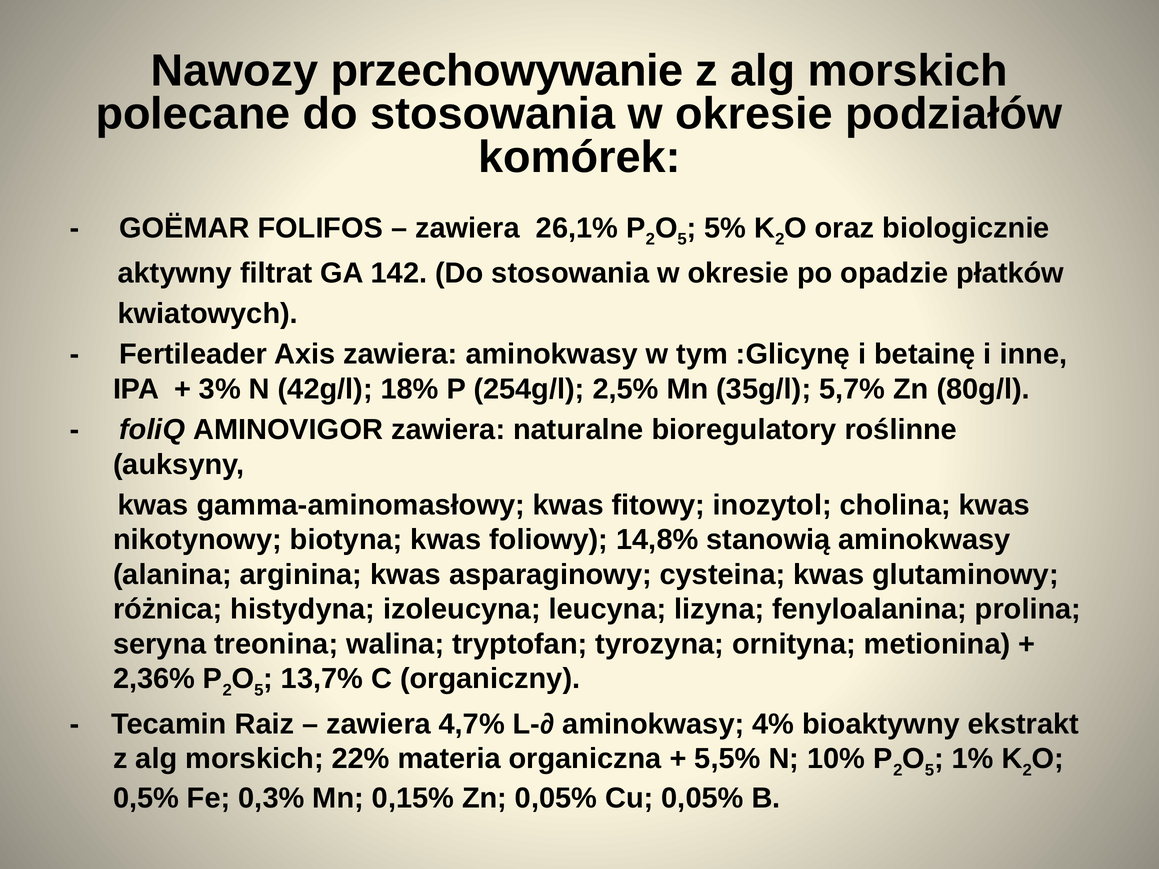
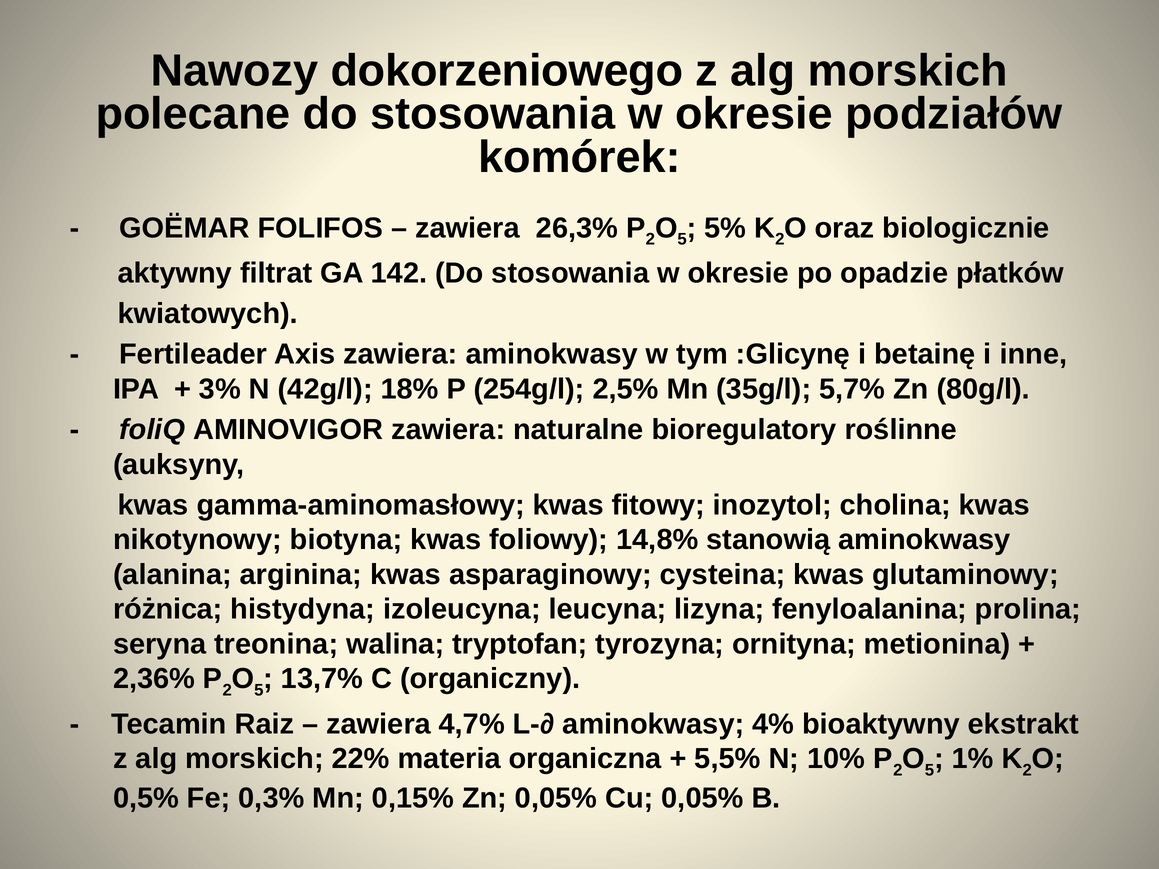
przechowywanie: przechowywanie -> dokorzeniowego (507, 71)
26,1%: 26,1% -> 26,3% (577, 228)
